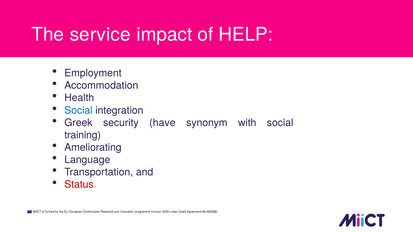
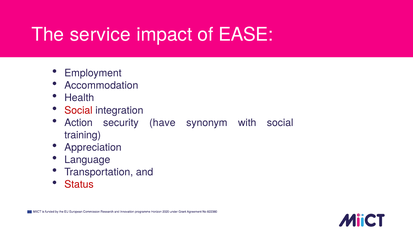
HELP: HELP -> EASE (246, 35)
Social colour: blue -> red (78, 110)
Greek: Greek -> Action (78, 123)
Ameliorating: Ameliorating -> Appreciation (93, 148)
